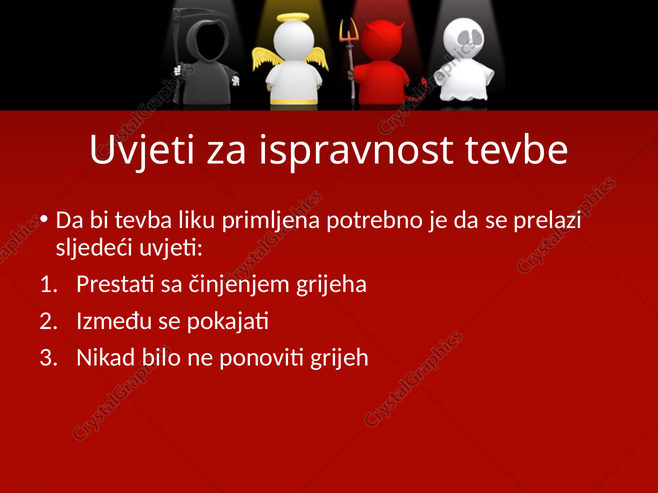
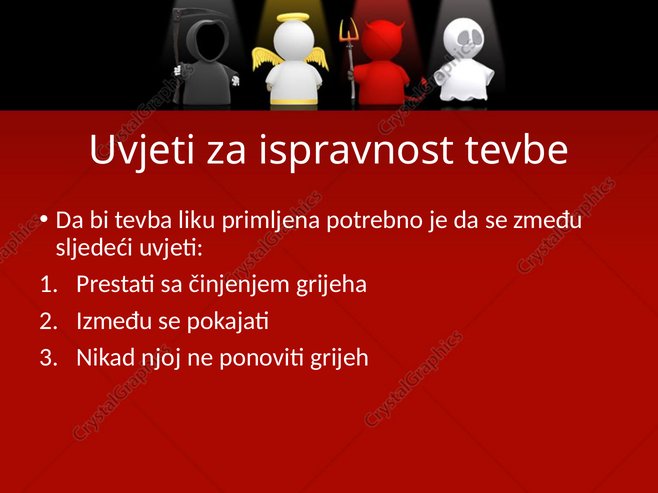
prelazi: prelazi -> zmeđu (548, 220)
bilo: bilo -> njoj (161, 358)
